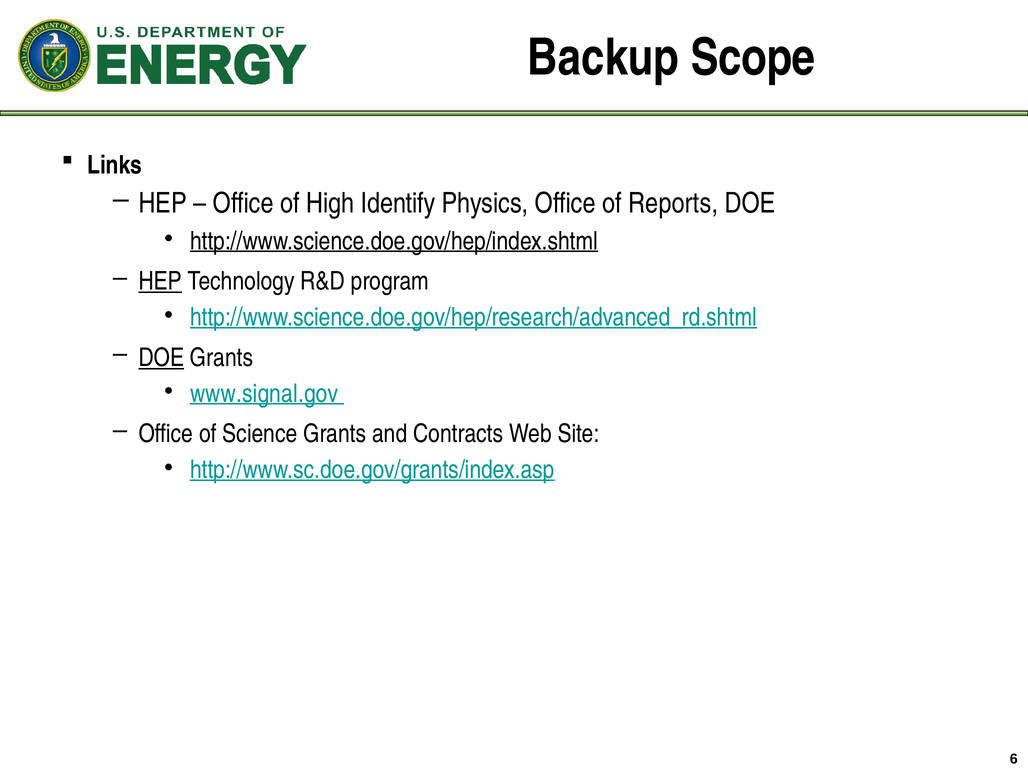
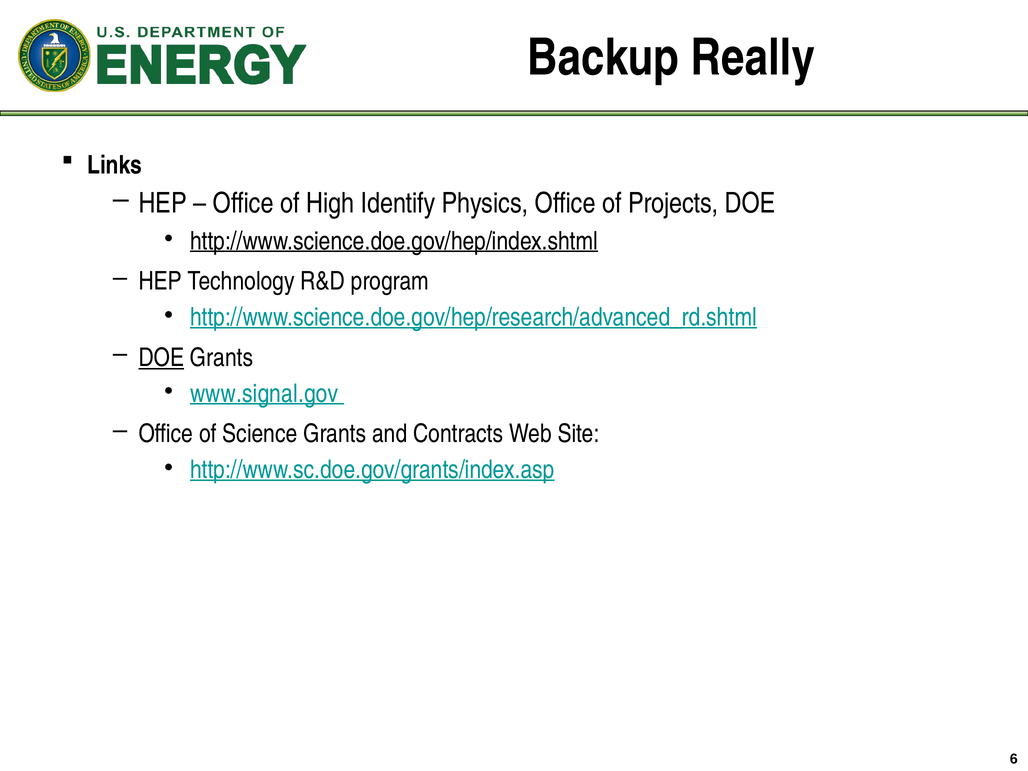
Scope: Scope -> Really (753, 58)
Reports: Reports -> Projects (673, 204)
HEP underline: present -> none (160, 281)
